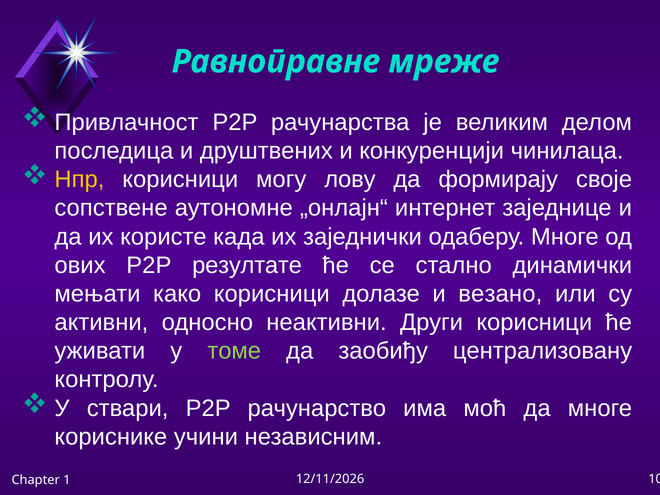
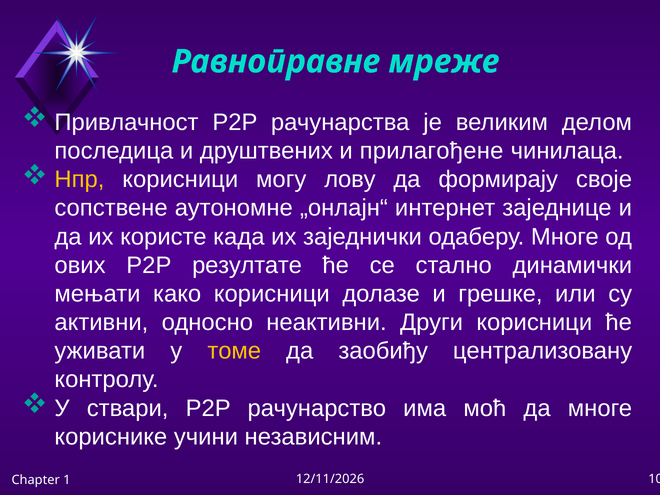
конкуренцији: конкуренцији -> прилагођене (432, 151)
везано: везано -> грешке (500, 294)
томе colour: light green -> yellow (234, 351)
